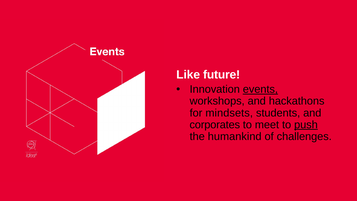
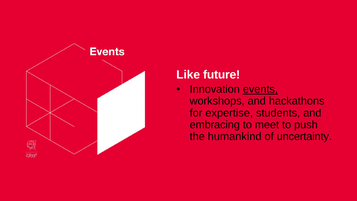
mindsets: mindsets -> expertise (229, 113)
corporates: corporates -> embracing (215, 125)
push underline: present -> none (306, 125)
challenges: challenges -> uncertainty (304, 136)
